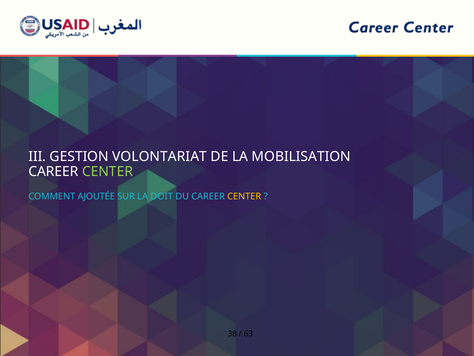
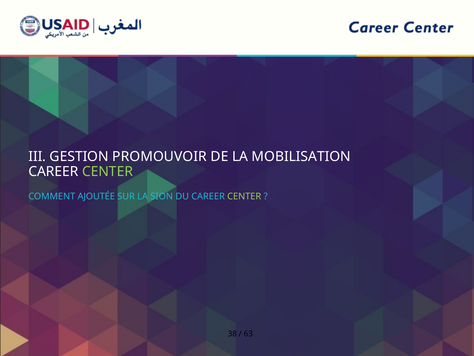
VOLONTARIAT: VOLONTARIAT -> PROMOUVOIR (160, 156)
DOIT: DOIT -> SION (162, 196)
CENTER colour: yellow -> light green (244, 196)
